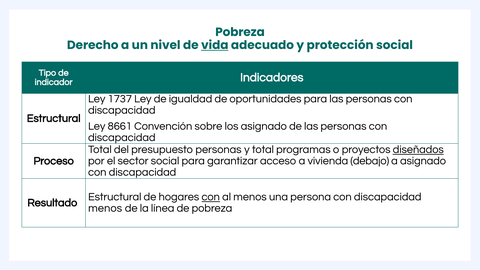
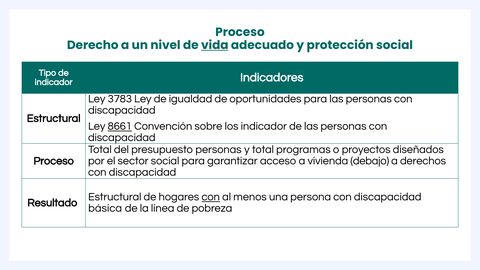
Pobreza: Pobreza -> Proceso (240, 32)
1737: 1737 -> 3783 (120, 99)
8661 underline: none -> present (120, 126)
los asignado: asignado -> indicador (264, 126)
diseñados underline: present -> none (418, 149)
a asignado: asignado -> derechos (423, 161)
menos: menos -> básica (105, 208)
